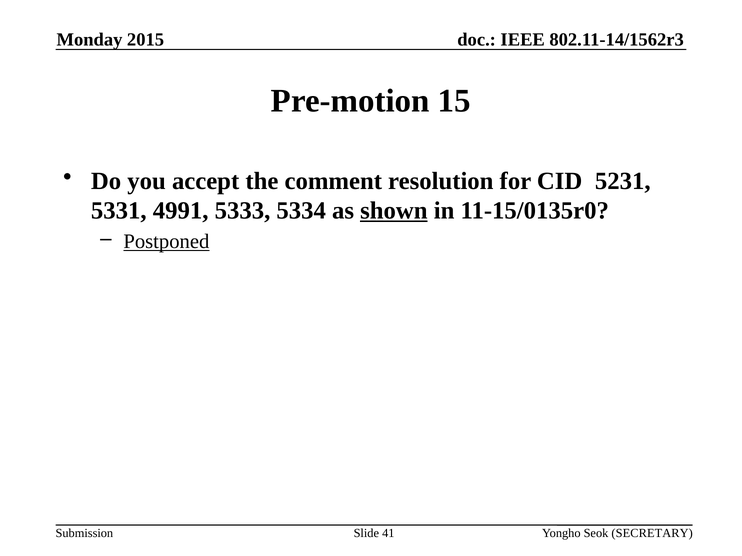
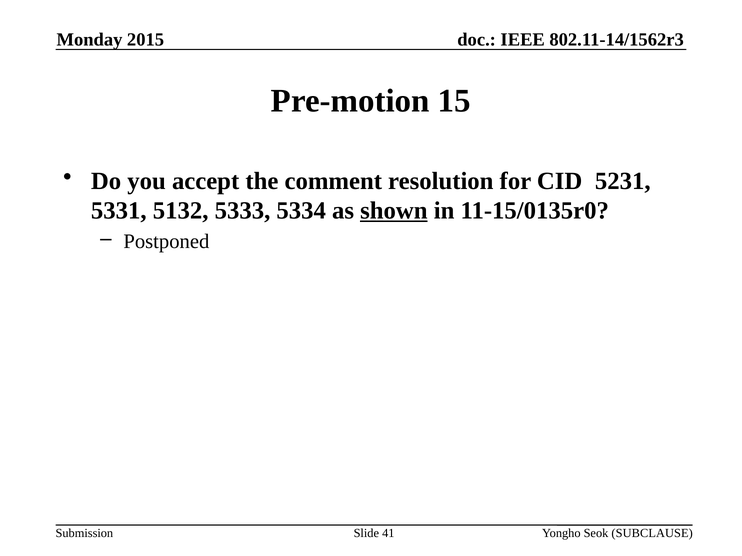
4991: 4991 -> 5132 (181, 211)
Postponed underline: present -> none (166, 242)
SECRETARY: SECRETARY -> SUBCLAUSE (652, 534)
